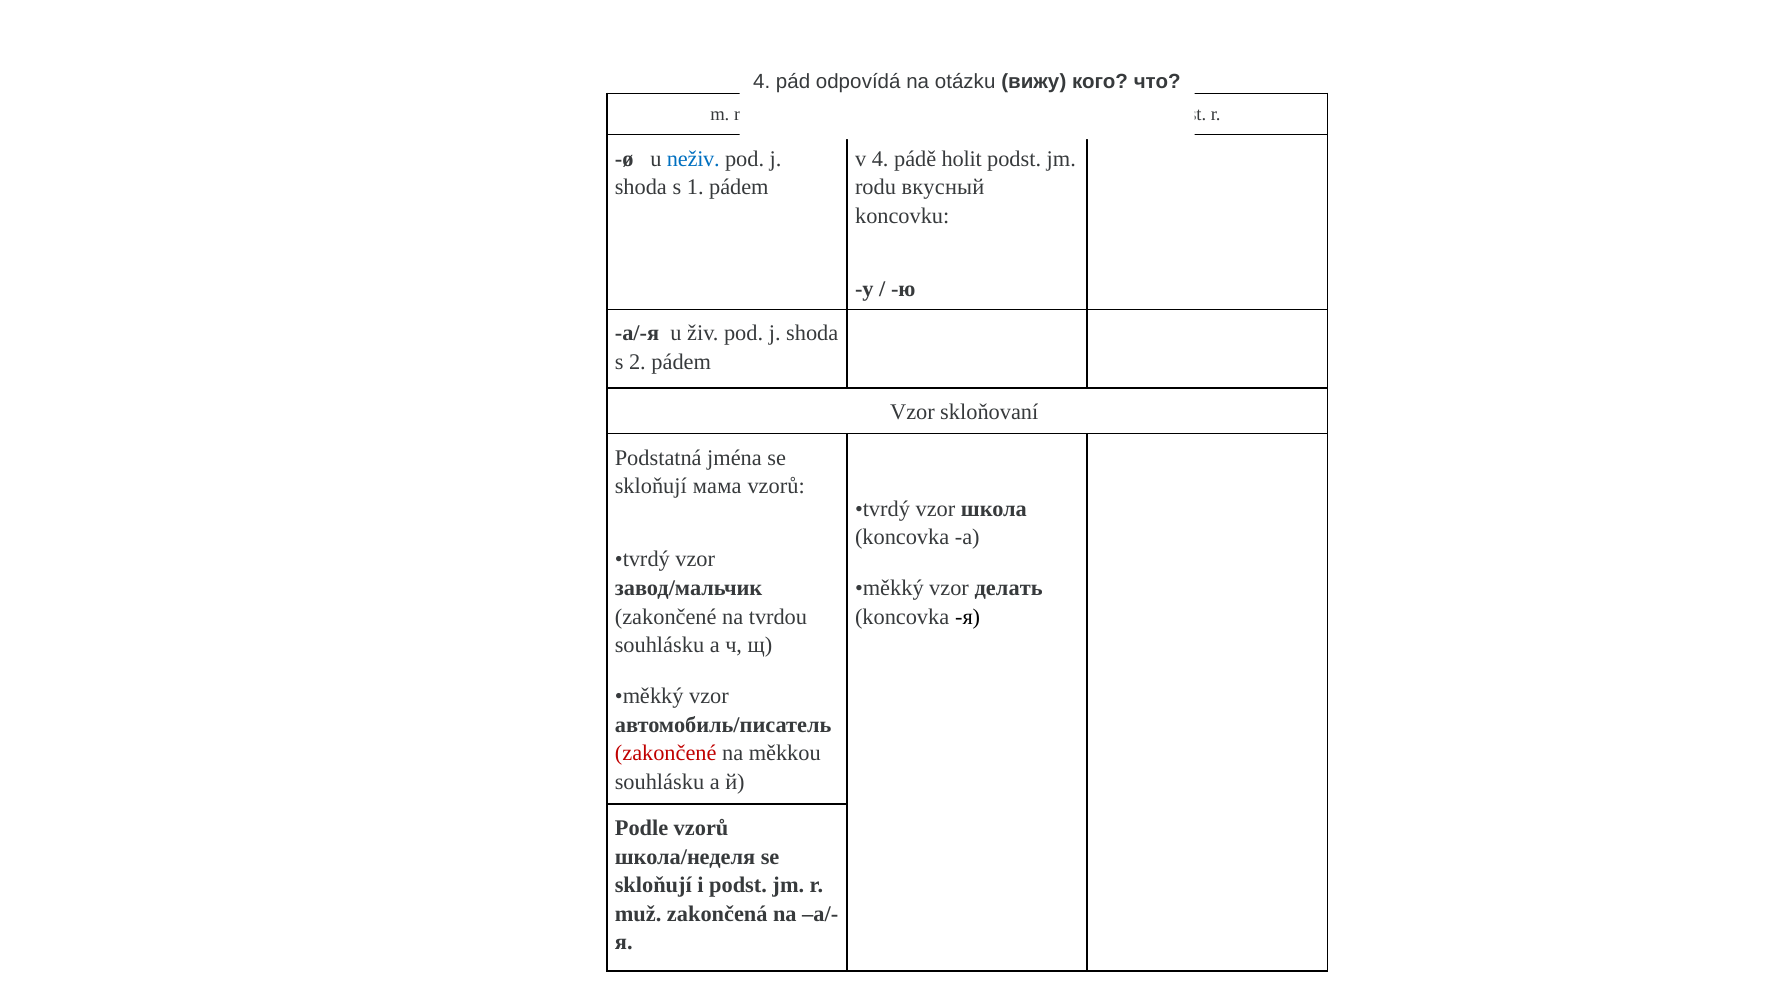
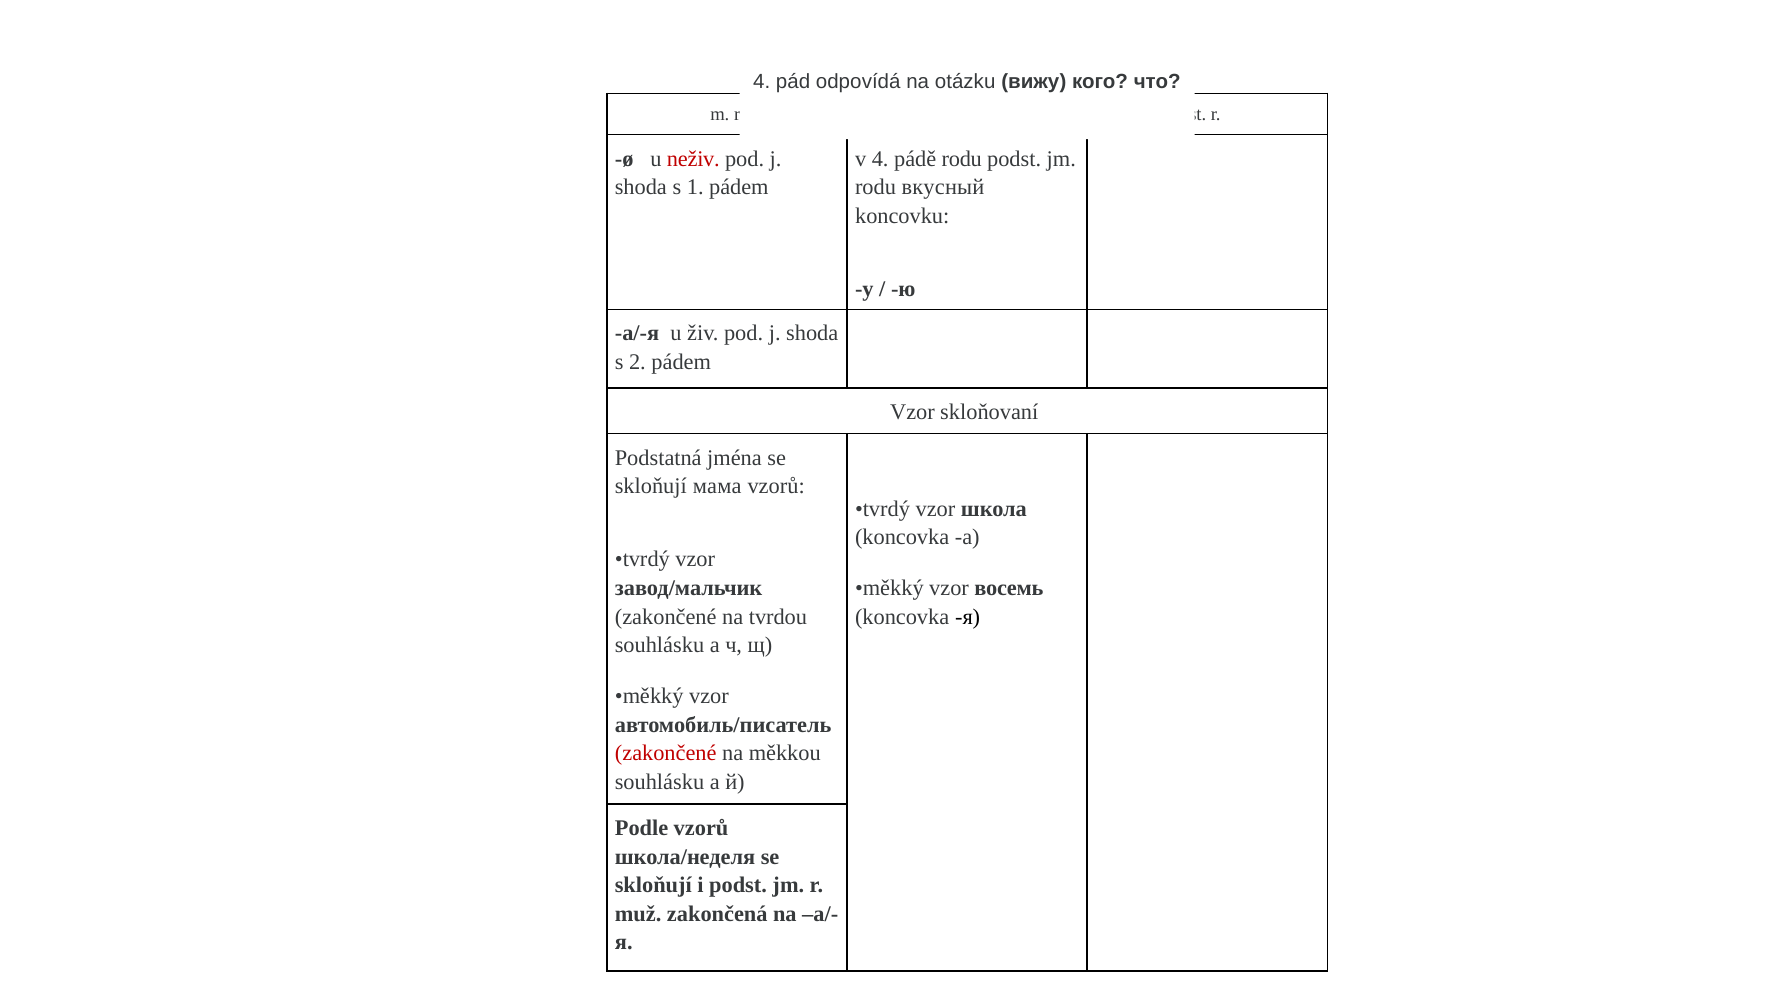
neživ colour: blue -> red (693, 159)
pádě holit: holit -> rodu (962, 159)
делать: делать -> восемь (1009, 588)
